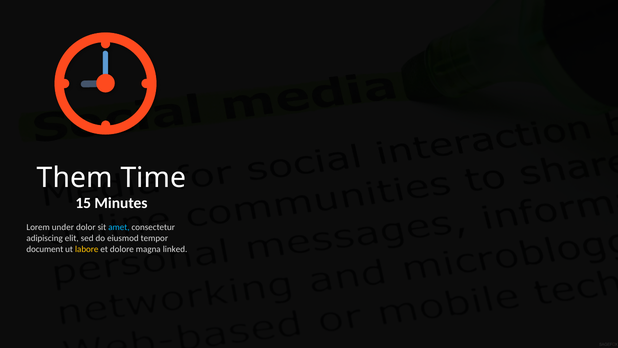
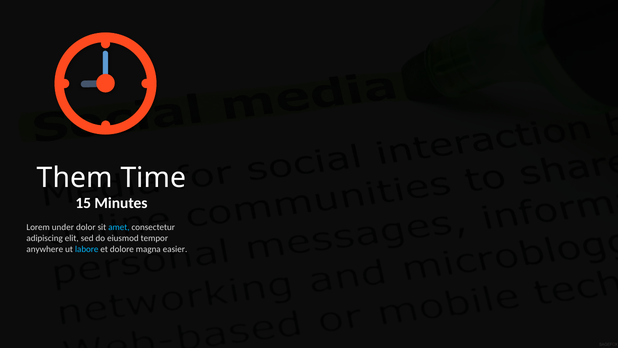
document: document -> anywhere (45, 249)
labore colour: yellow -> light blue (87, 249)
linked: linked -> easier (175, 249)
